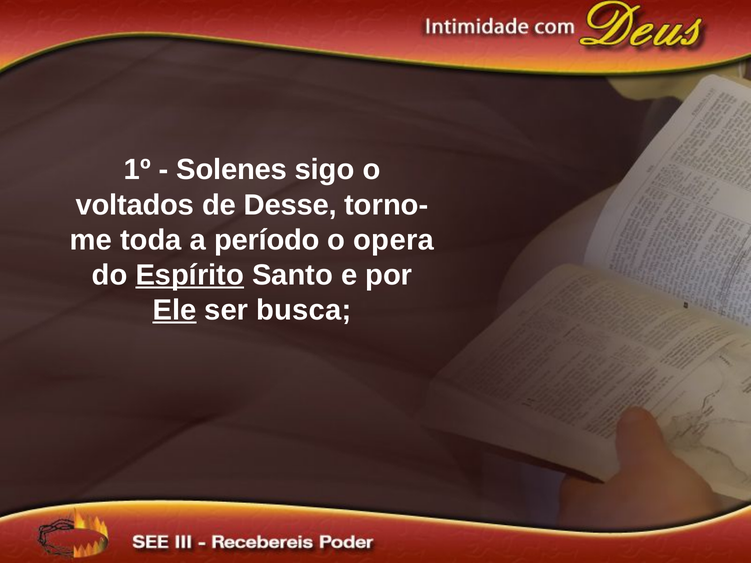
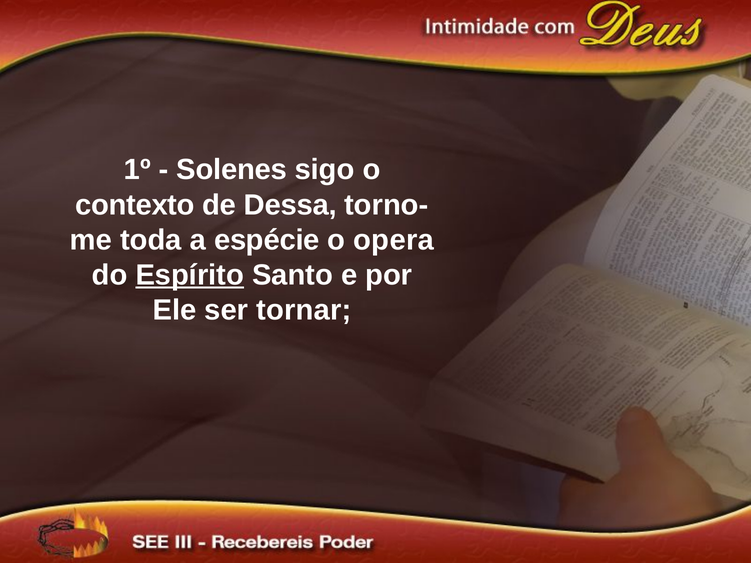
voltados: voltados -> contexto (135, 205)
Desse: Desse -> Dessa (290, 205)
período: período -> espécie (267, 240)
Ele underline: present -> none (175, 310)
busca: busca -> tornar (304, 310)
